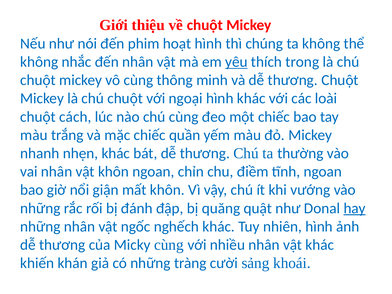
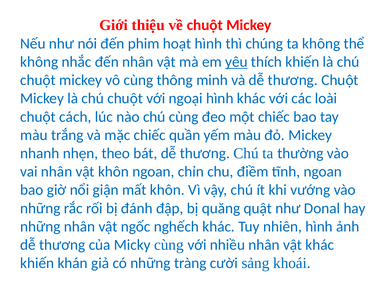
thích trong: trong -> khiến (302, 62)
nhẹn khác: khác -> theo (116, 153)
hay underline: present -> none (355, 208)
